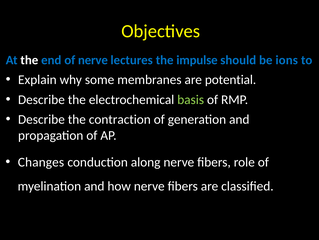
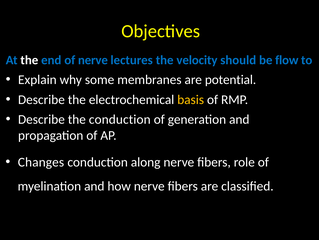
impulse: impulse -> velocity (197, 60)
ions: ions -> flow (287, 60)
basis colour: light green -> yellow (191, 99)
the contraction: contraction -> conduction (120, 119)
